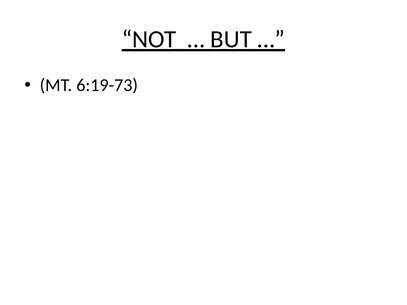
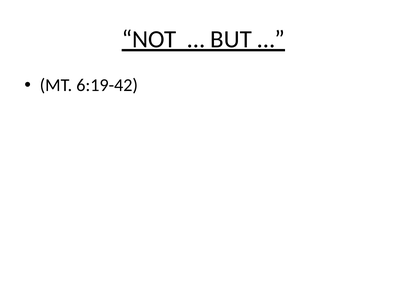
6:19-73: 6:19-73 -> 6:19-42 (107, 85)
